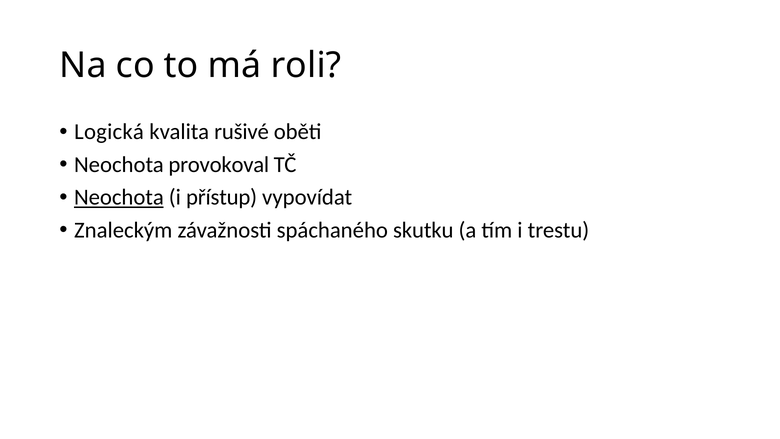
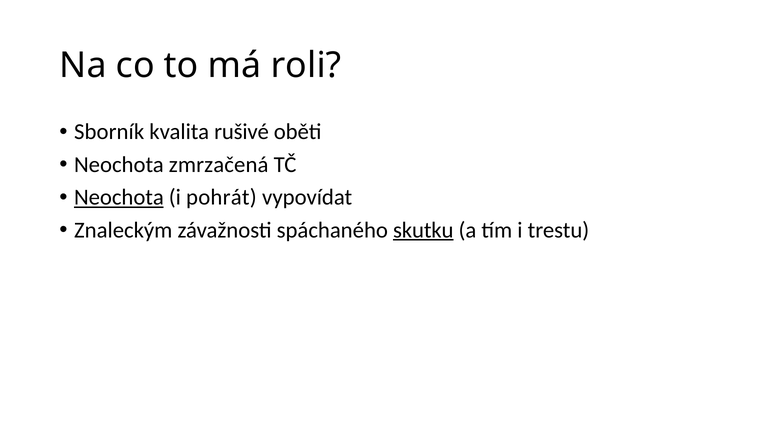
Logická: Logická -> Sborník (109, 132)
provokoval: provokoval -> zmrzačená (219, 165)
přístup: přístup -> pohrát (221, 197)
skutku underline: none -> present (423, 230)
